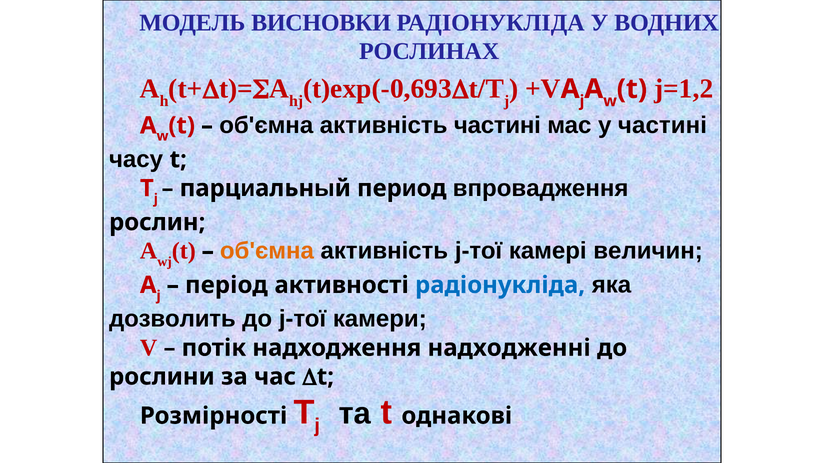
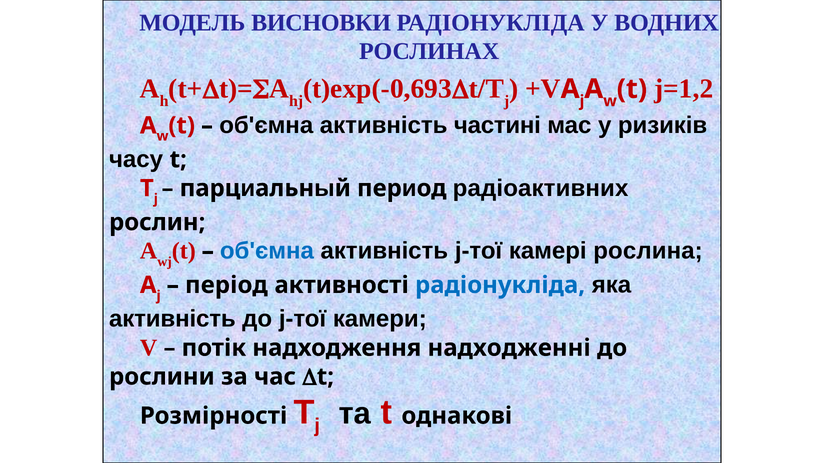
у частині: частині -> ризиків (663, 126)
впровадження: впровадження -> радіоактивних (541, 188)
об'ємна colour: orange -> blue (267, 251)
величин: величин -> рослина (648, 251)
дозволить: дозволить -> активність (172, 319)
